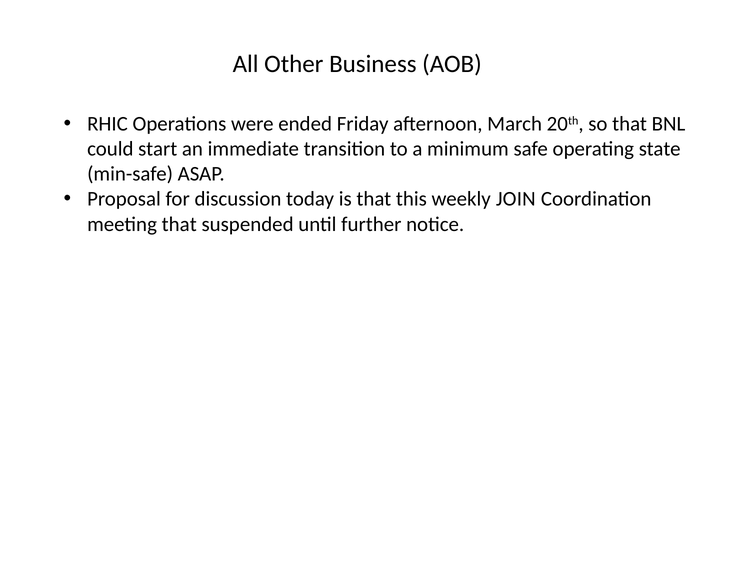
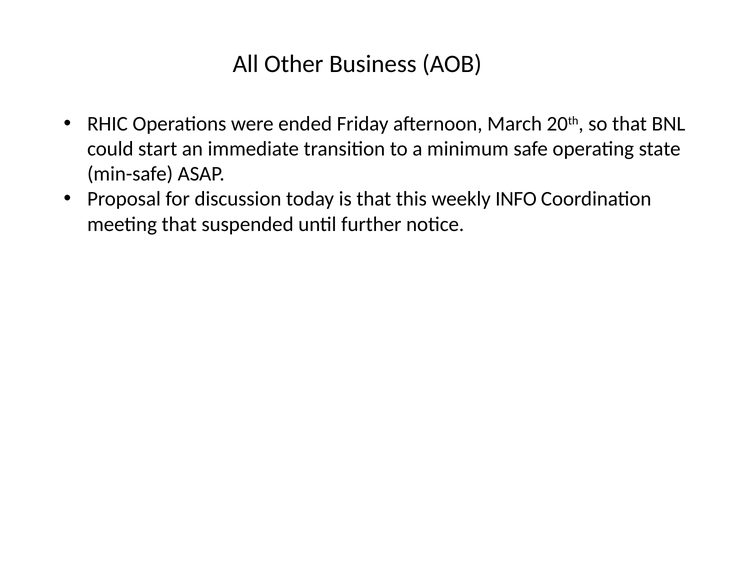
JOIN: JOIN -> INFO (516, 199)
